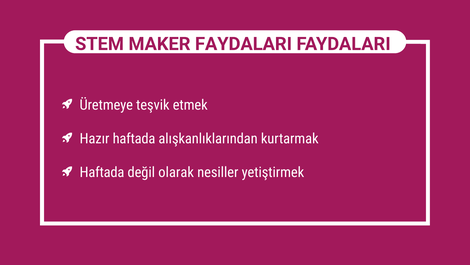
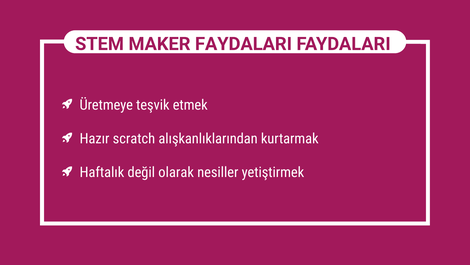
Hazır haftada: haftada -> scratch (134, 138)
Haftada: Haftada -> Haftalık (102, 172)
